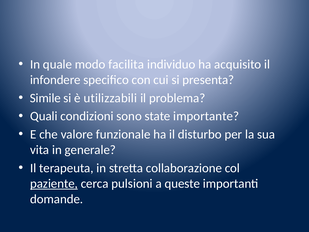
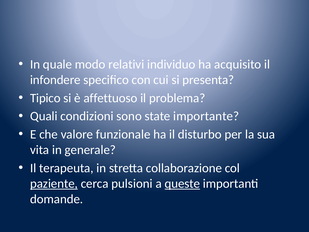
facilita: facilita -> relativi (126, 64)
Simile: Simile -> Tipico (45, 98)
utilizzabili: utilizzabili -> affettuoso (110, 98)
queste underline: none -> present (182, 183)
